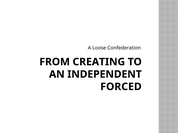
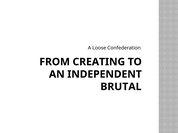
FORCED: FORCED -> BRUTAL (121, 87)
